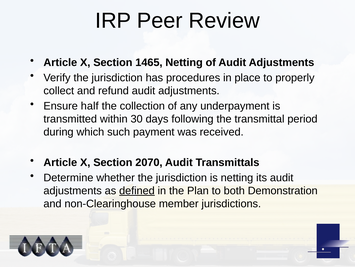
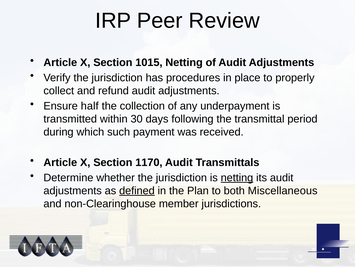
1465: 1465 -> 1015 (149, 62)
2070: 2070 -> 1170 (149, 162)
netting underline: none -> present (237, 177)
Demonstration: Demonstration -> Miscellaneous (283, 190)
